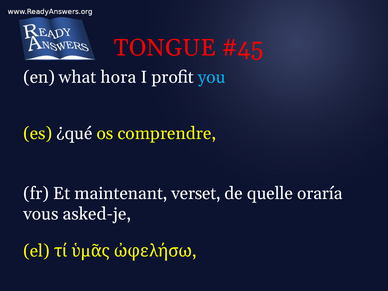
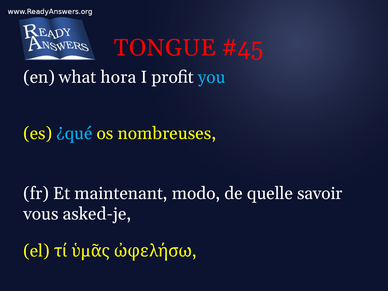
¿qué colour: white -> light blue (74, 134)
comprendre: comprendre -> nombreuses (167, 134)
verset: verset -> modo (196, 193)
oraría: oraría -> savoir (320, 193)
